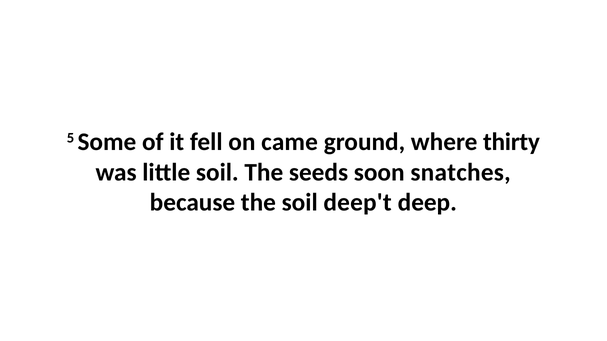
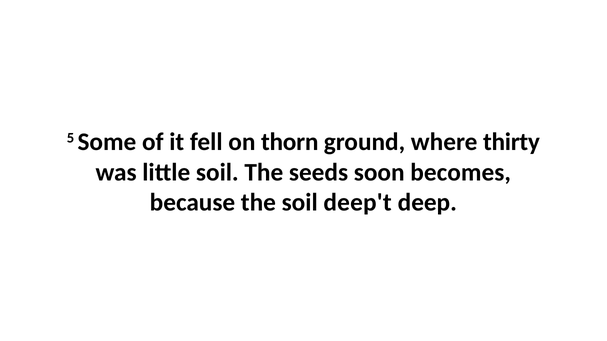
came: came -> thorn (290, 142)
snatches: snatches -> becomes (461, 172)
